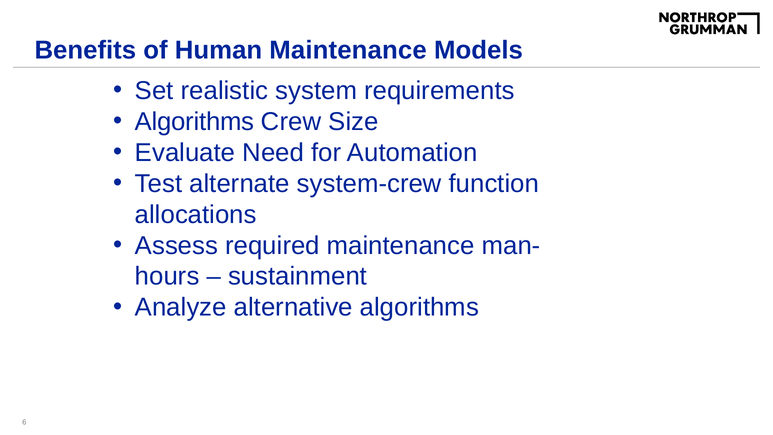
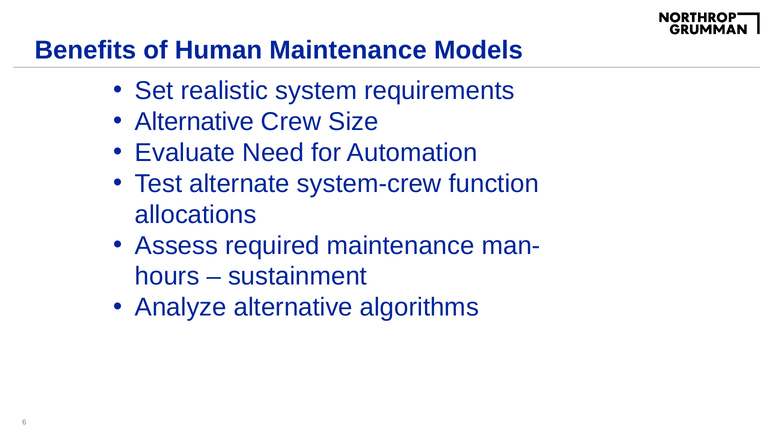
Algorithms: Algorithms -> Alternative (195, 122)
